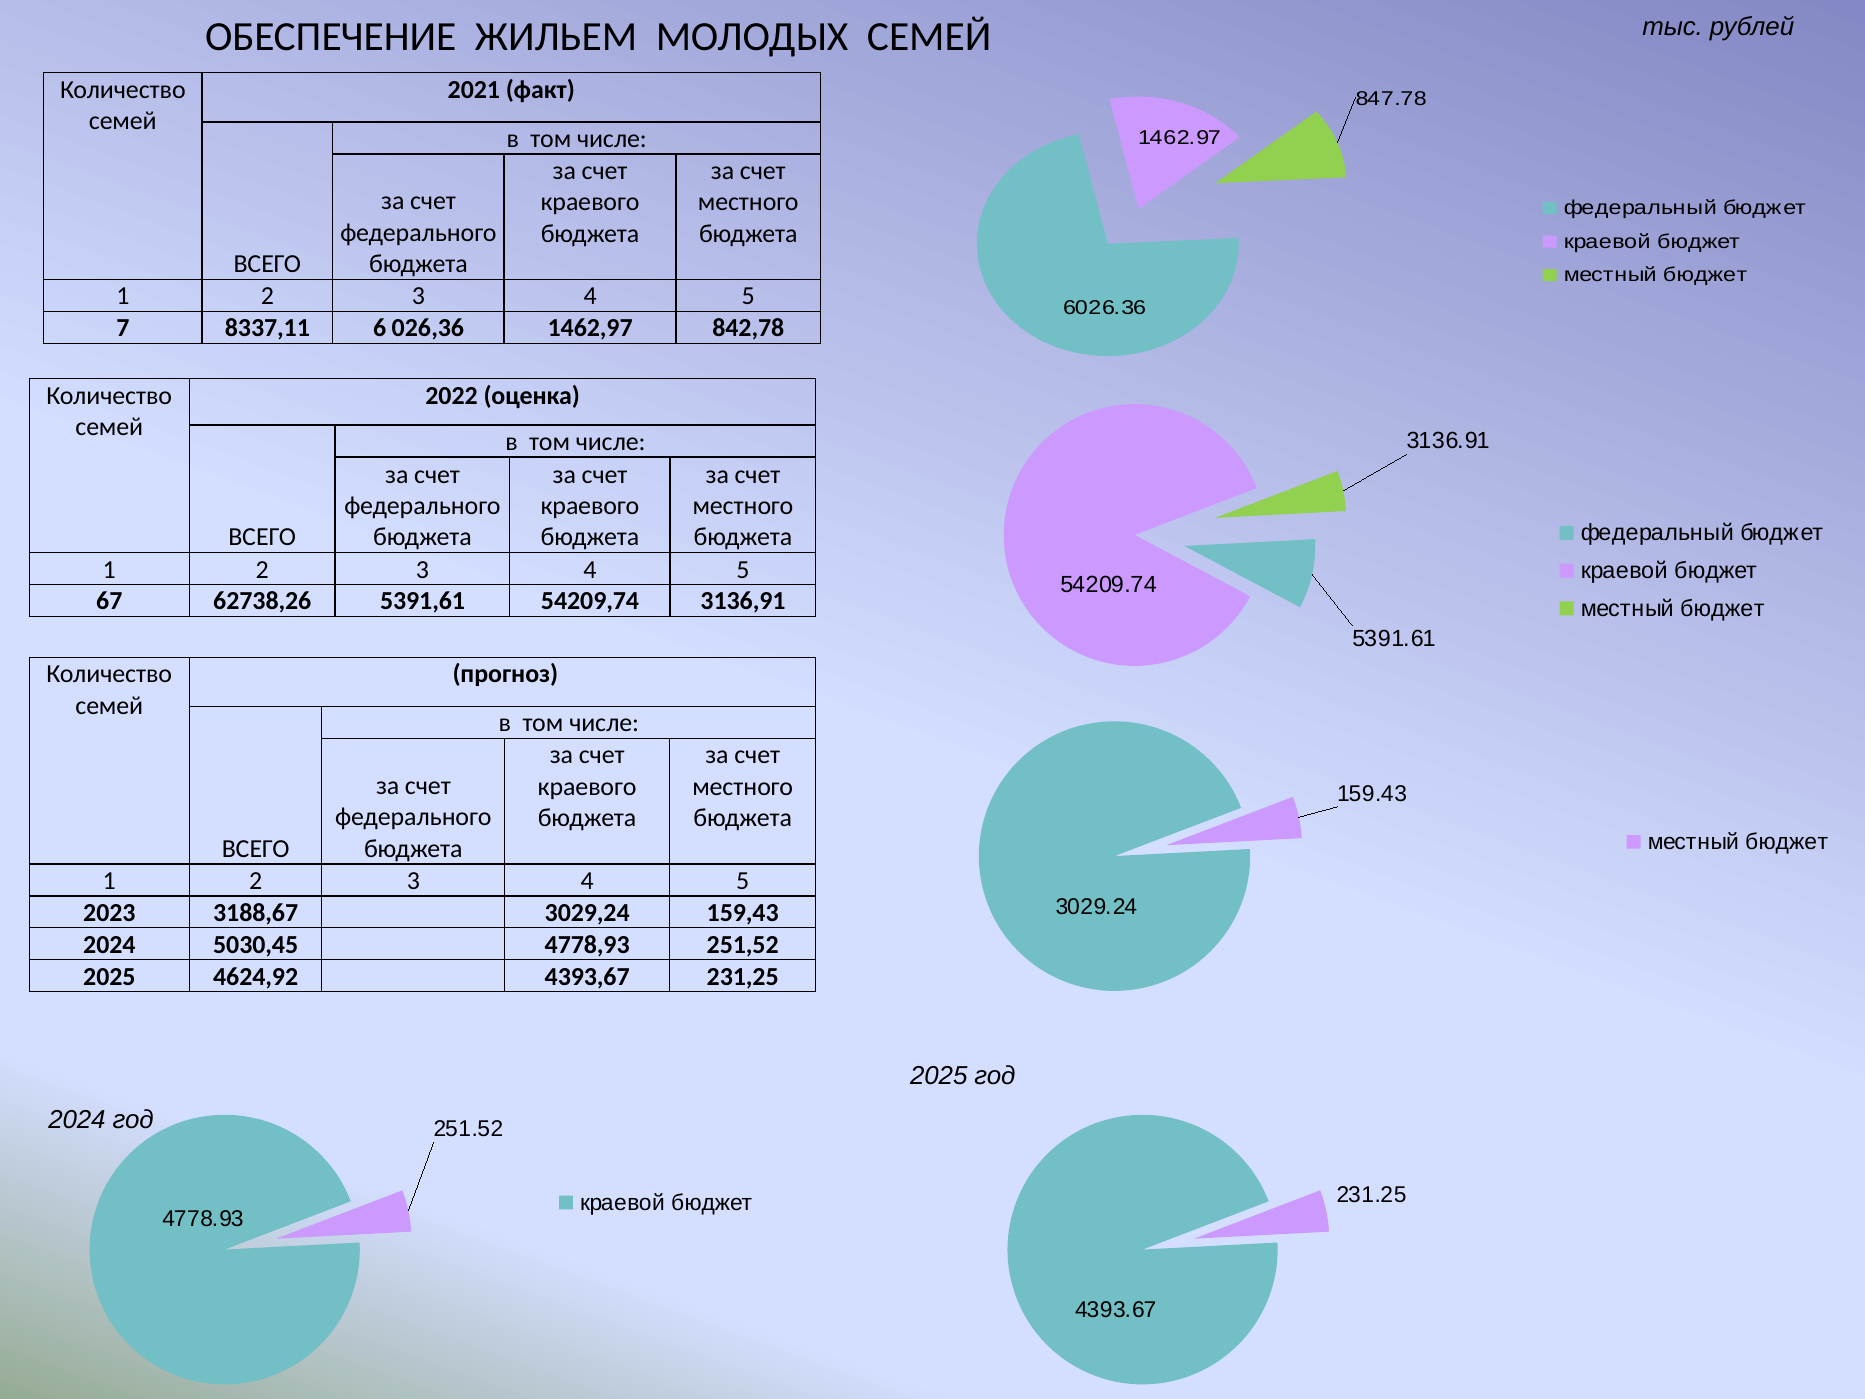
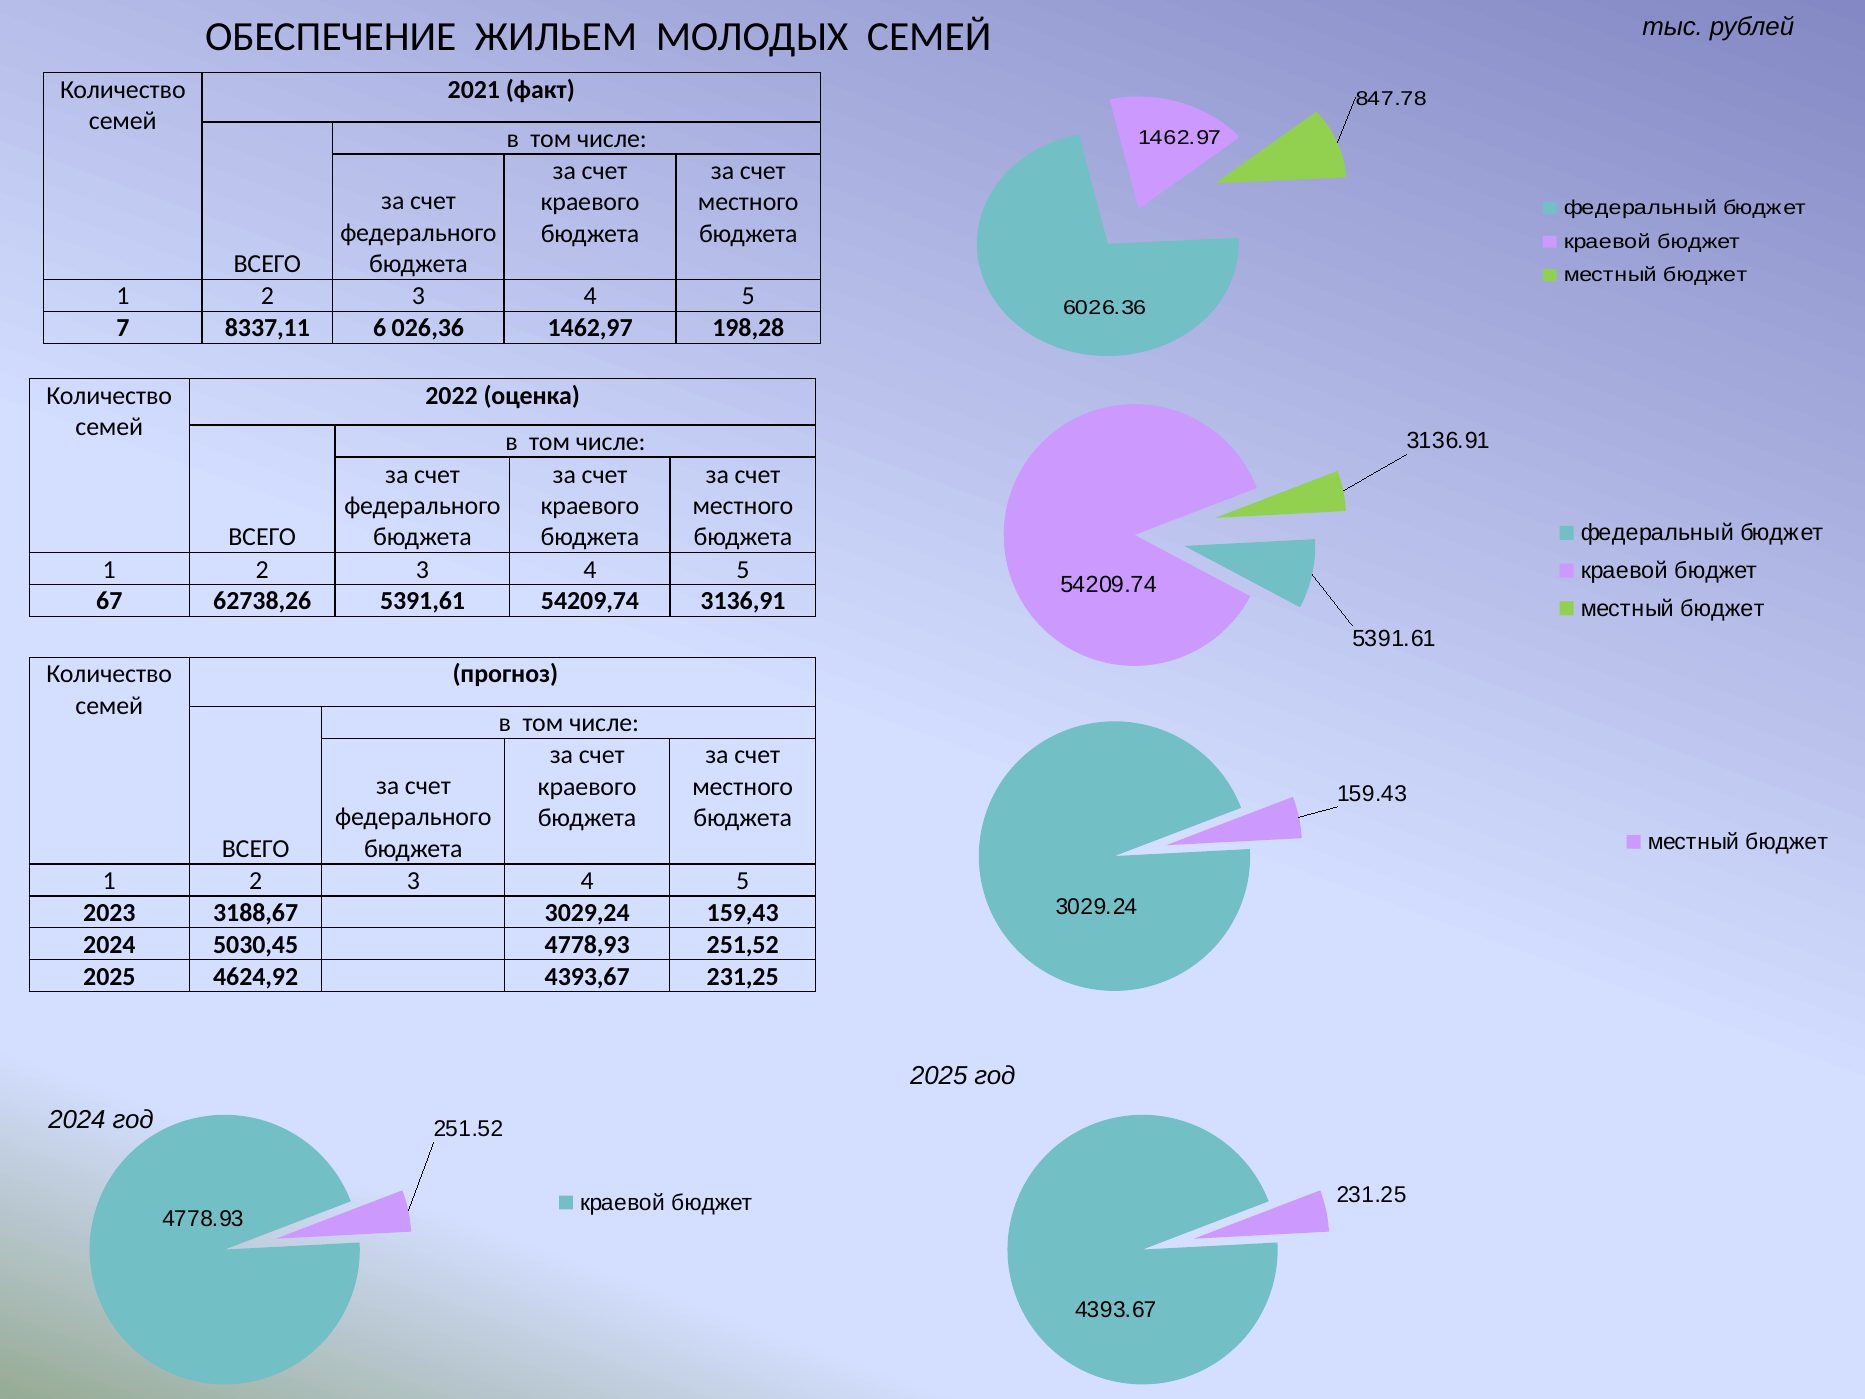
842,78: 842,78 -> 198,28 (748, 328)
